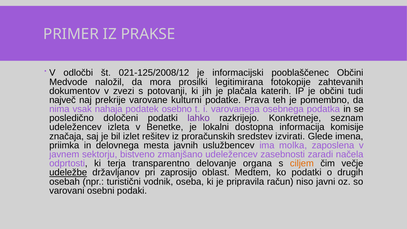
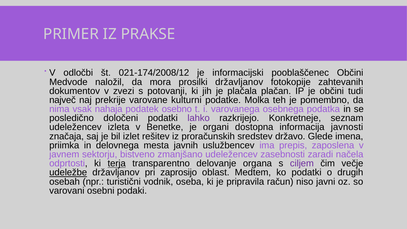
021-125/2008/12: 021-125/2008/12 -> 021-174/2008/12 (154, 73)
prosilki legitimirana: legitimirana -> državljanov (239, 82)
katerih: katerih -> plačan (276, 91)
Prava: Prava -> Molka (257, 100)
lokalni: lokalni -> organi (216, 127)
komisije: komisije -> javnosti (347, 127)
izvirati: izvirati -> državo (290, 136)
molka: molka -> prepis (293, 145)
terja underline: none -> present (117, 163)
ciljem colour: orange -> purple (302, 163)
